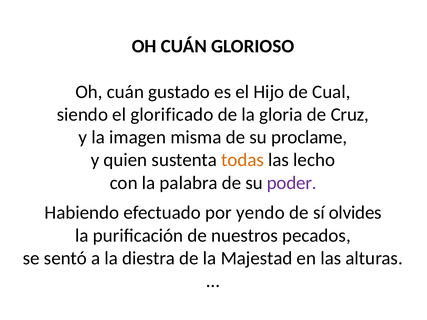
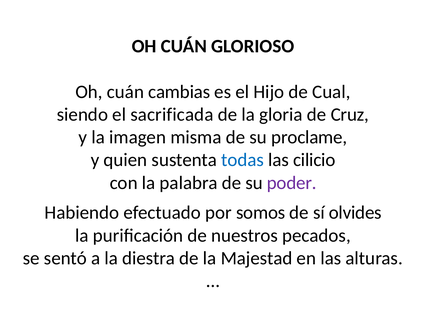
gustado: gustado -> cambias (179, 92)
glorificado: glorificado -> sacrificada (172, 115)
todas colour: orange -> blue (243, 160)
lecho: lecho -> cilicio (314, 160)
yendo: yendo -> somos (261, 213)
